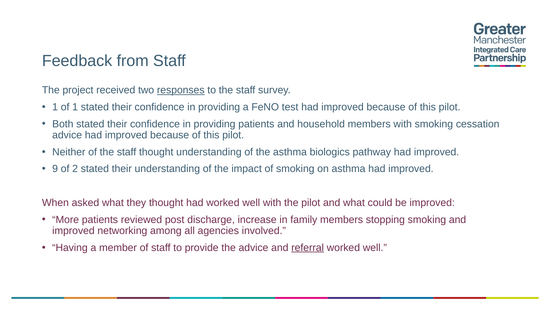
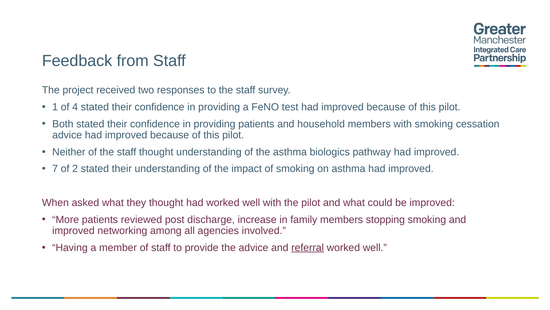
responses underline: present -> none (181, 90)
of 1: 1 -> 4 (75, 107)
9: 9 -> 7 (55, 169)
